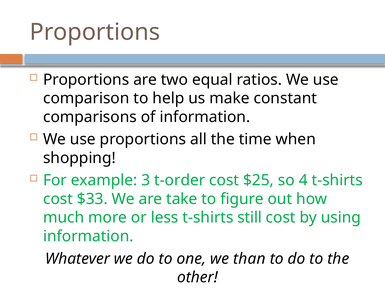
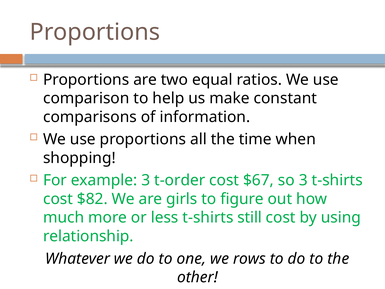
$25: $25 -> $67 (259, 180)
so 4: 4 -> 3 (303, 180)
$33: $33 -> $82 (92, 199)
take: take -> girls (182, 199)
information: information -> relationship (88, 236)
than: than -> rows (249, 258)
